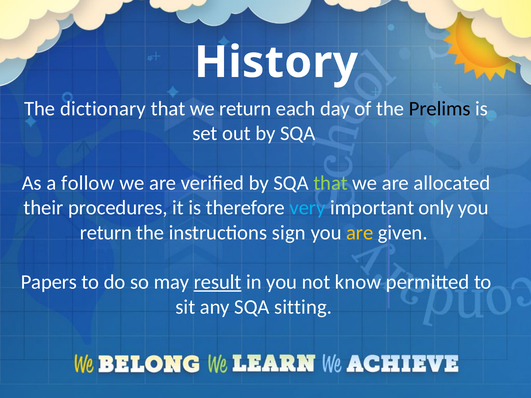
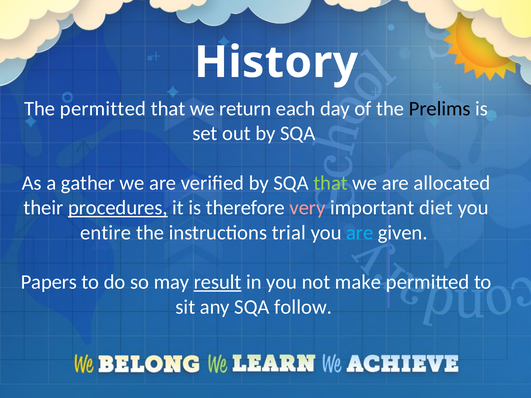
The dictionary: dictionary -> permitted (103, 109)
follow: follow -> gather (88, 183)
procedures underline: none -> present (118, 208)
very colour: light blue -> pink (307, 208)
only: only -> diet (436, 208)
return: return -> entire (106, 233)
sign: sign -> trial (289, 233)
are colour: yellow -> light blue (360, 233)
know: know -> make (358, 282)
sitting: sitting -> follow (303, 307)
